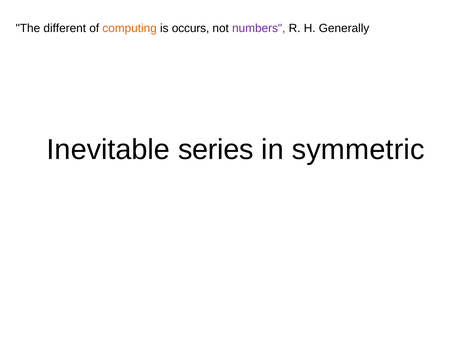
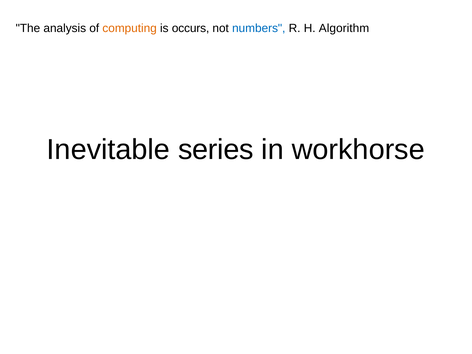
different: different -> analysis (65, 28)
numbers colour: purple -> blue (259, 28)
Generally: Generally -> Algorithm (344, 28)
symmetric: symmetric -> workhorse (358, 150)
